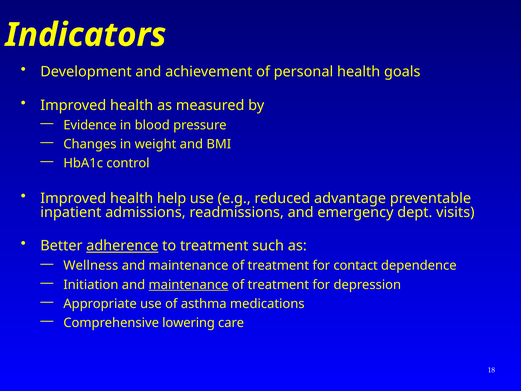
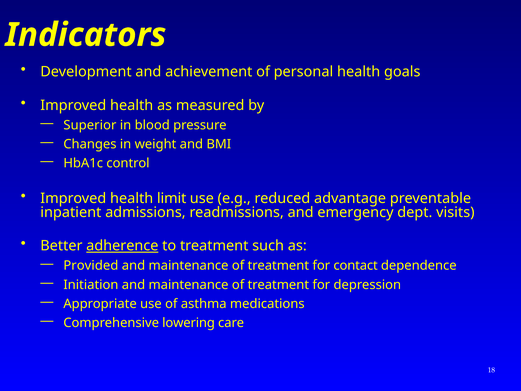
Evidence: Evidence -> Superior (90, 125)
help: help -> limit (172, 198)
Wellness: Wellness -> Provided (91, 265)
maintenance underline: present -> none (189, 285)
